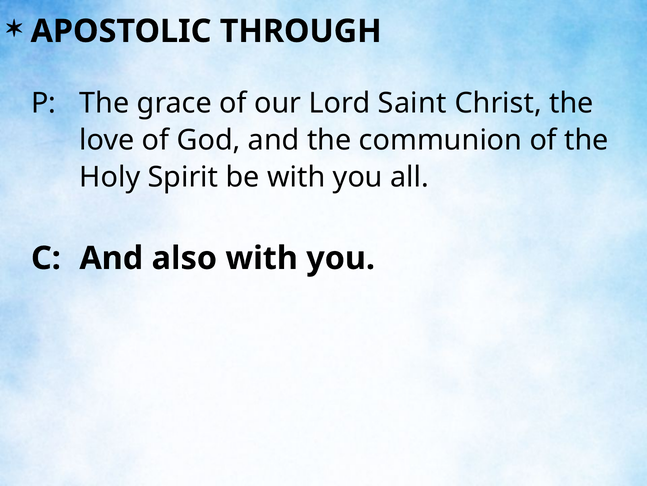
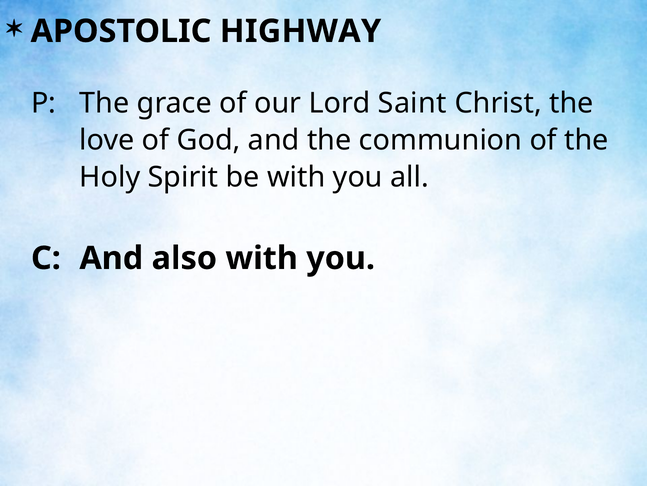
THROUGH: THROUGH -> HIGHWAY (301, 31)
